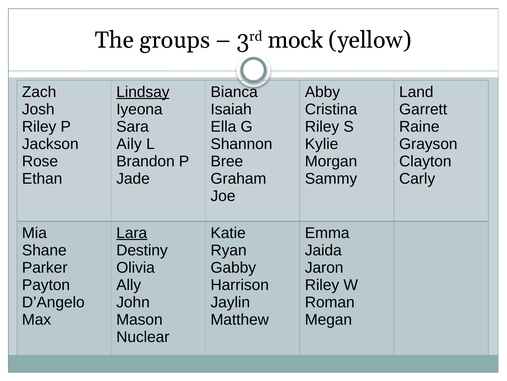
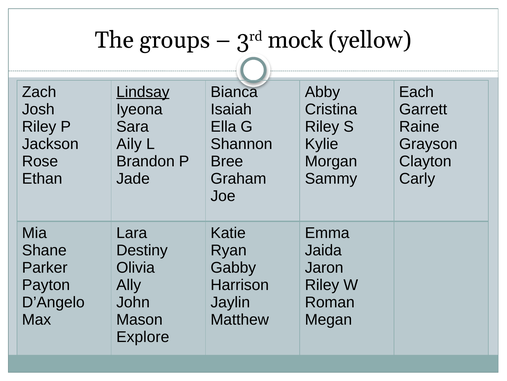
Land: Land -> Each (416, 92)
Lara underline: present -> none (132, 232)
Nuclear: Nuclear -> Explore (143, 336)
